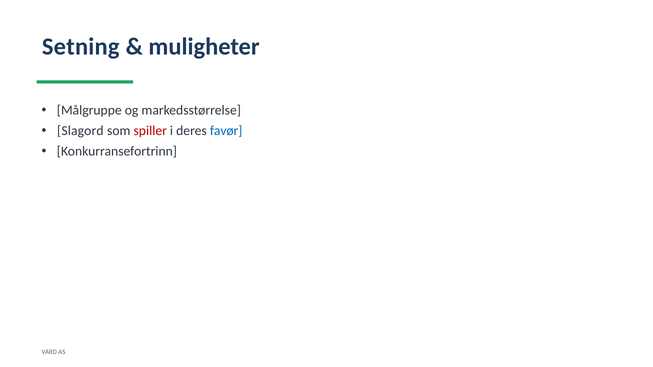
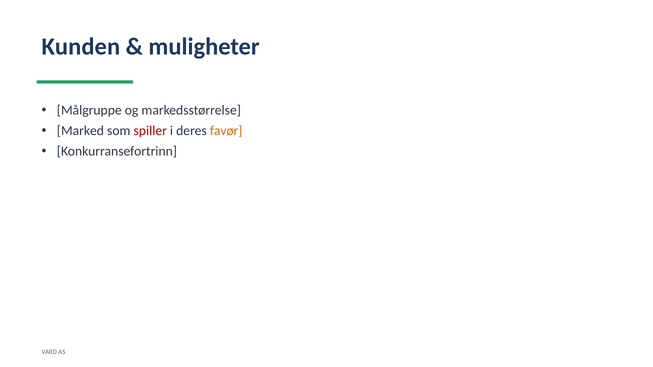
Setning: Setning -> Kunden (81, 47)
Slagord: Slagord -> Marked (80, 131)
favør colour: blue -> orange (226, 131)
